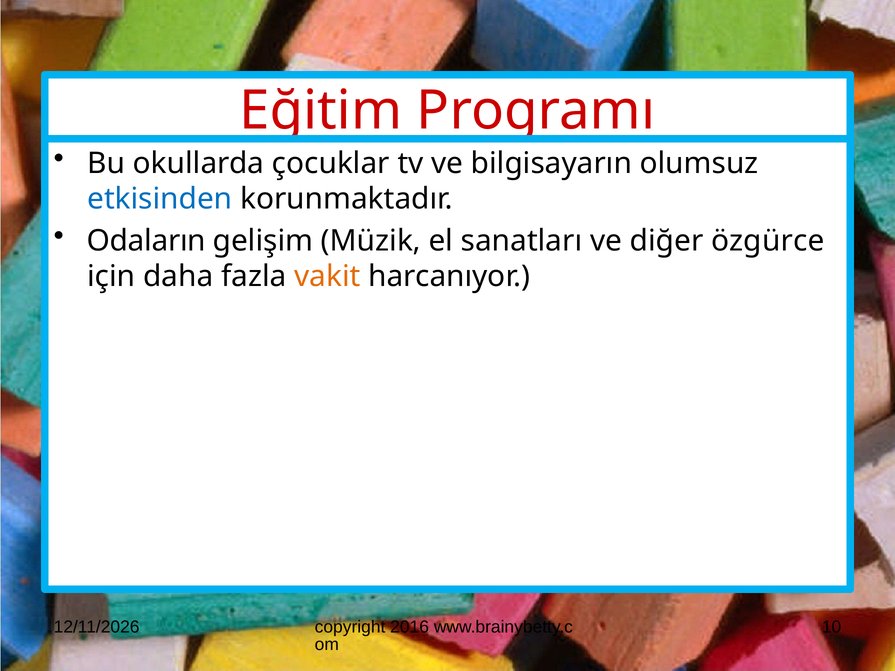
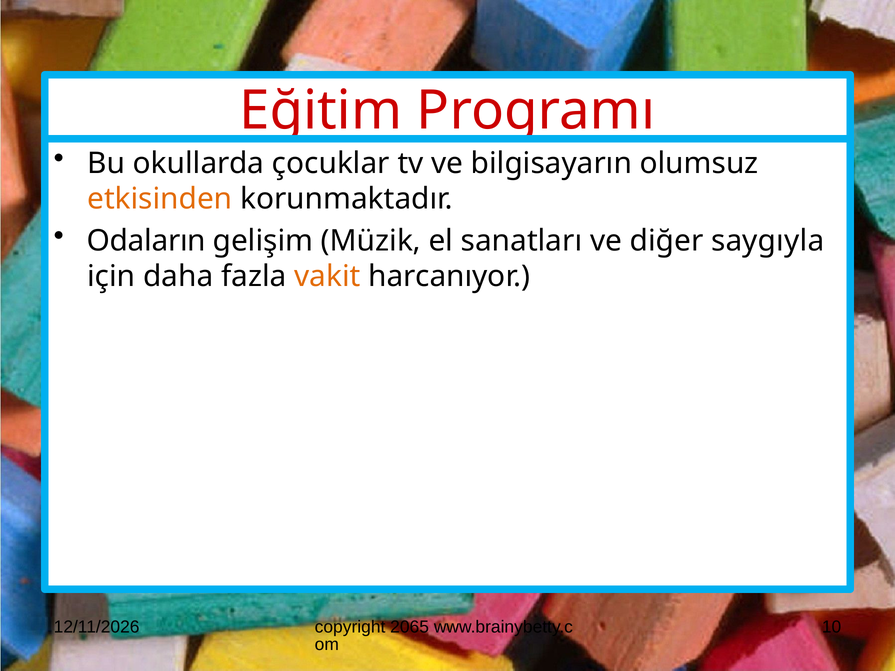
etkisinden colour: blue -> orange (160, 199)
özgürce: özgürce -> saygıyla (768, 241)
2016: 2016 -> 2065 (410, 627)
